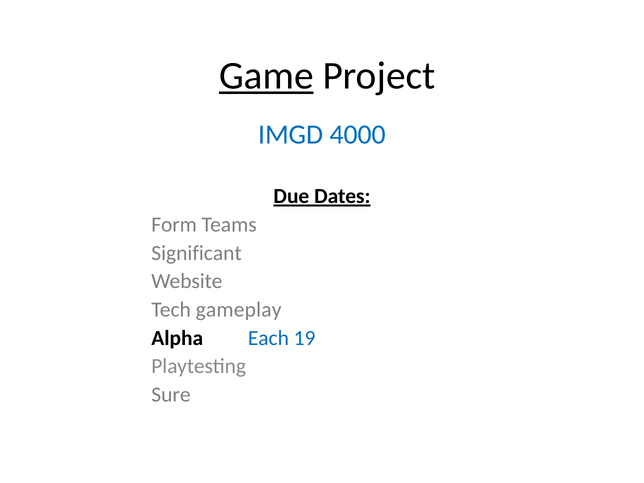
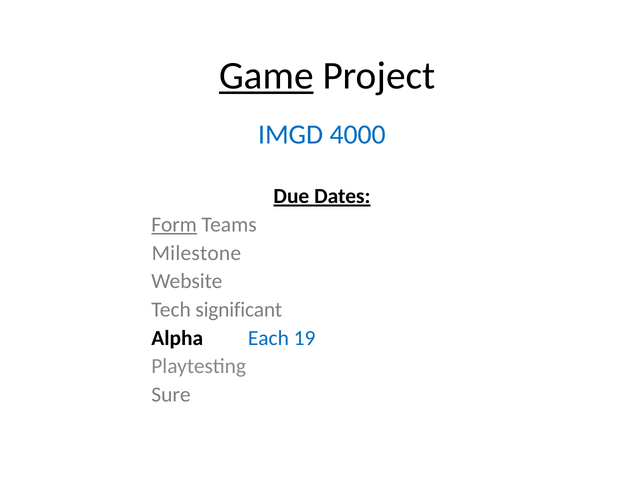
Form underline: none -> present (174, 225)
Significant: Significant -> Milestone (196, 253)
gameplay: gameplay -> significant (239, 310)
